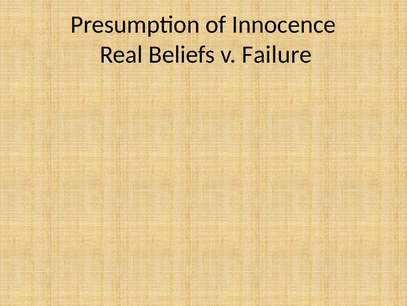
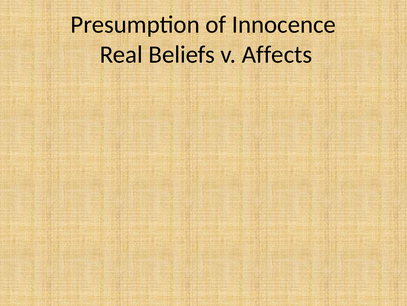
Failure: Failure -> Affects (277, 54)
